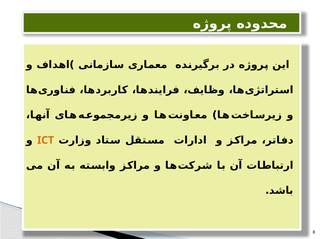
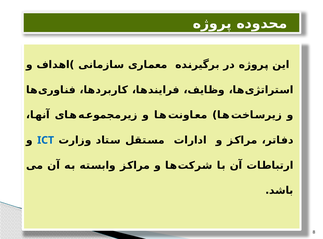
ICT colour: orange -> blue (46, 140)
